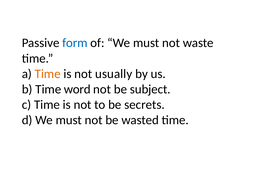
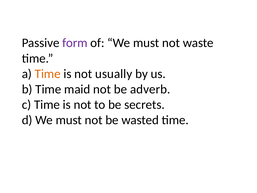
form colour: blue -> purple (75, 43)
word: word -> maid (77, 89)
subject: subject -> adverb (150, 89)
